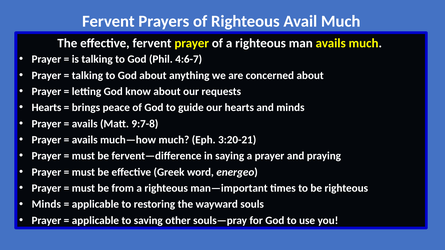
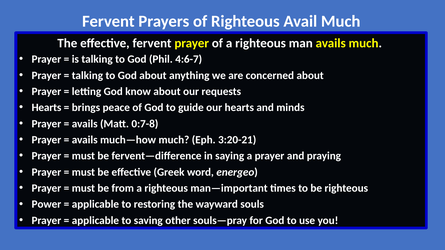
9:7-8: 9:7-8 -> 0:7-8 (145, 124)
Minds: Minds -> Power (46, 205)
